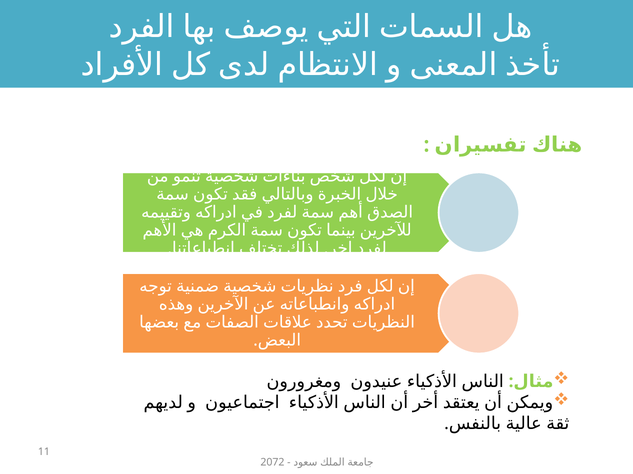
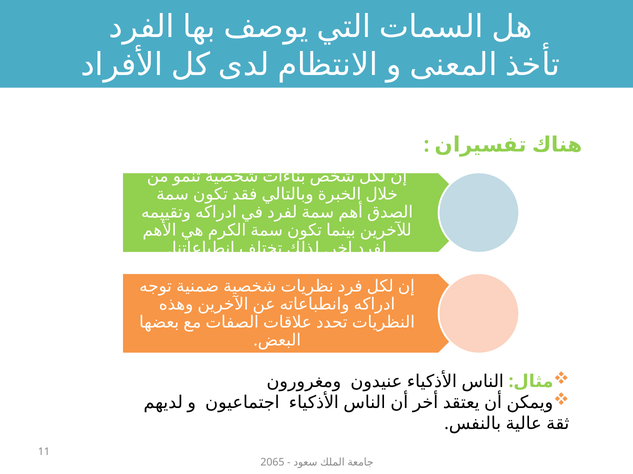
2072: 2072 -> 2065 (272, 463)
